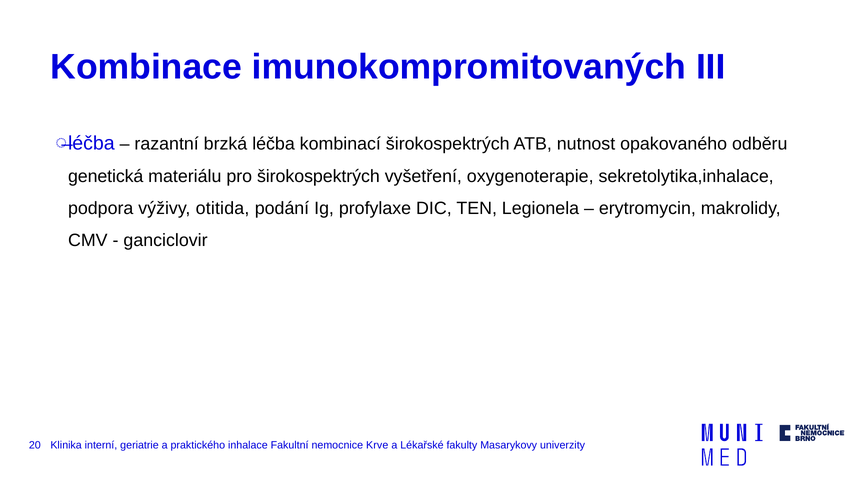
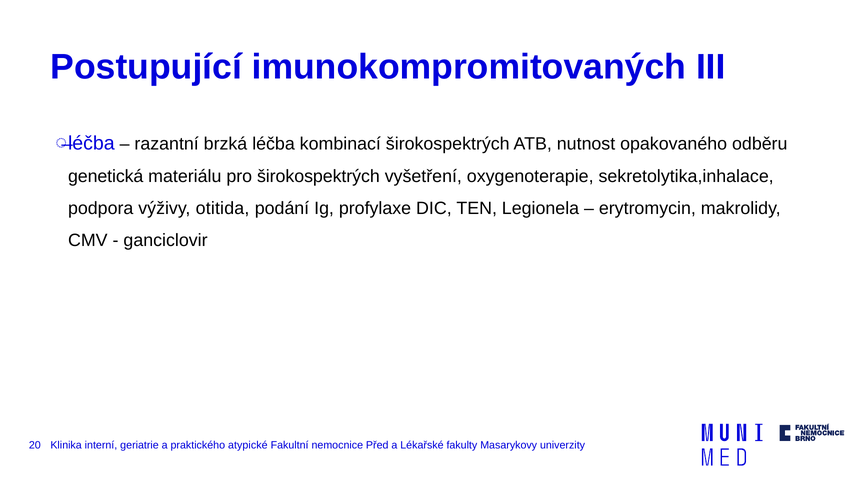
Kombinace: Kombinace -> Postupující (146, 67)
inhalace: inhalace -> atypické (248, 446)
Krve: Krve -> Před (377, 446)
